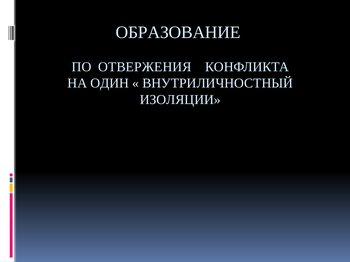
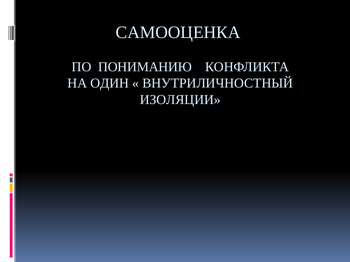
ОБРАЗОВАНИЕ: ОБРАЗОВАНИЕ -> САМООЦЕНКА (178, 32)
ОТВЕРЖЕНИЯ: ОТВЕРЖЕНИЯ -> ПОНИМАНИЮ (145, 67)
